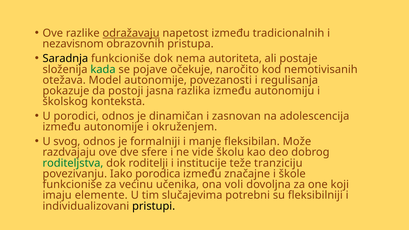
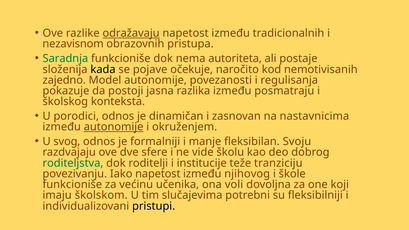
Saradnja colour: black -> green (65, 59)
kada colour: green -> black (103, 69)
otežava: otežava -> zajedno (64, 80)
autonomiju: autonomiju -> posmatraju (284, 91)
adolescencija: adolescencija -> nastavnicima (314, 116)
autonomije underline: none -> present (114, 127)
Može: Može -> Svoju (297, 142)
Iako porodica: porodica -> napetost (158, 174)
značajne: značajne -> njihovog (247, 174)
elemente: elemente -> školskom (101, 195)
